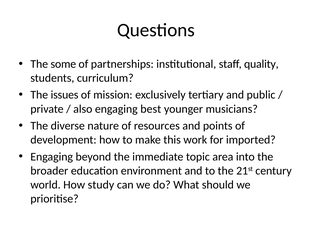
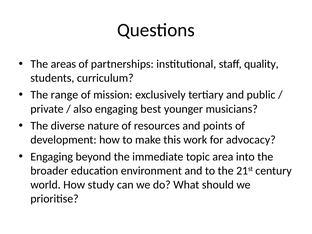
some: some -> areas (63, 64)
issues: issues -> range (64, 95)
imported: imported -> advocacy (251, 140)
